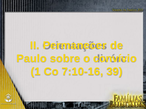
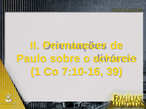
convívio: convívio -> achareis (115, 59)
